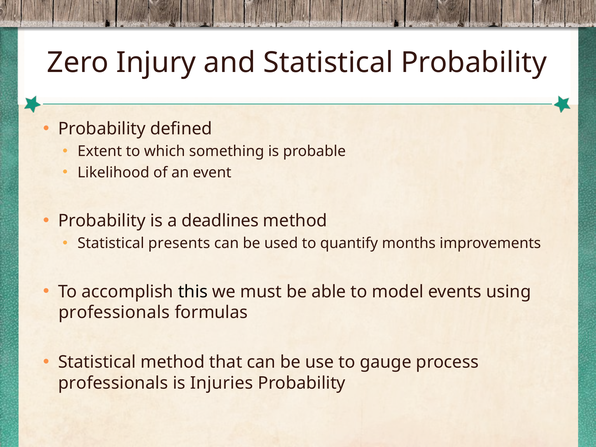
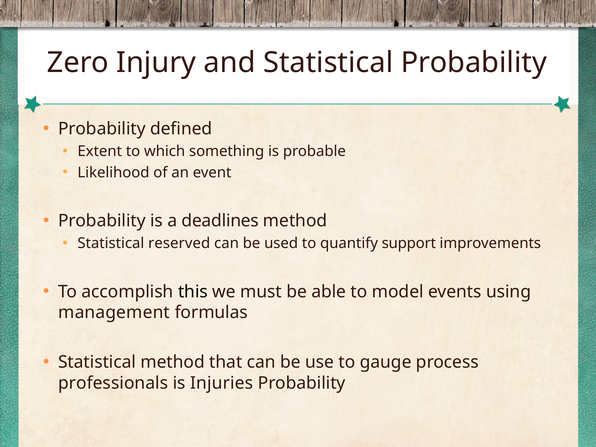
presents: presents -> reserved (179, 243)
months: months -> support (409, 243)
professionals: professionals -> management (114, 313)
